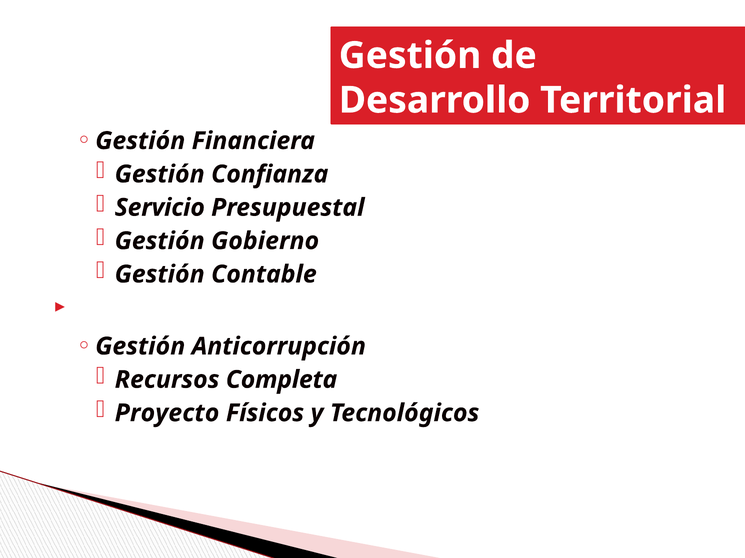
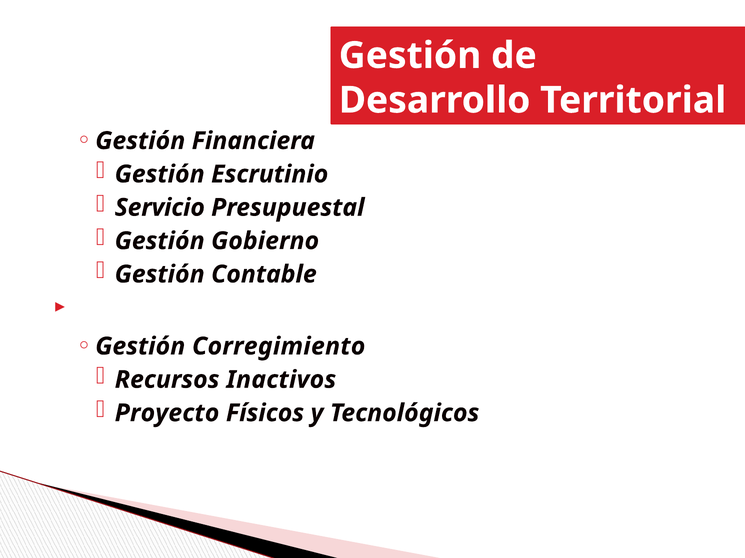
Confianza: Confianza -> Escrutinio (270, 174)
Anticorrupción: Anticorrupción -> Corregimiento (279, 347)
Completa: Completa -> Inactivos (281, 380)
